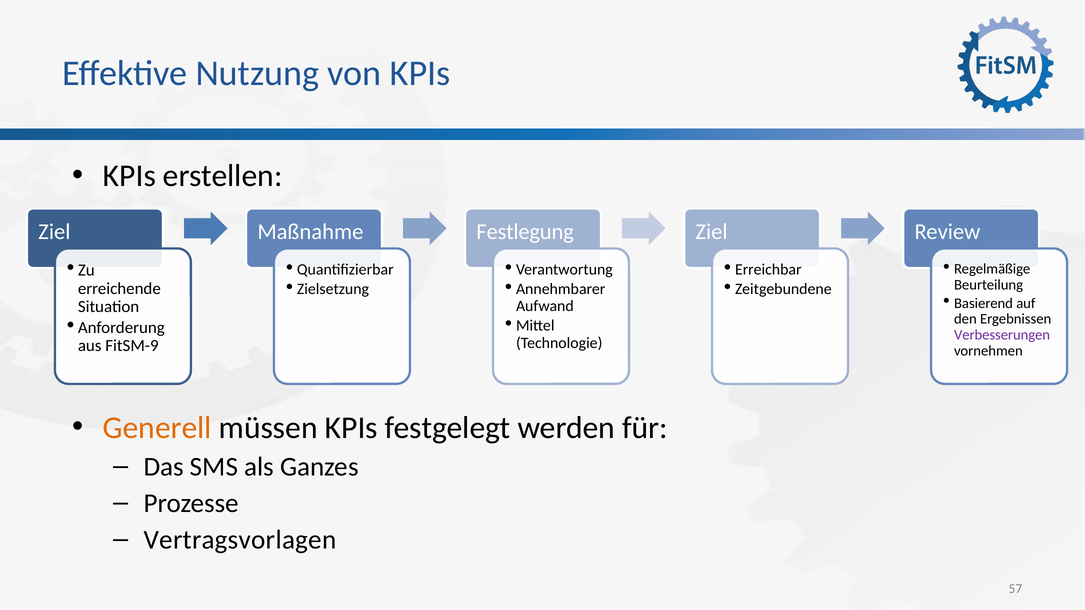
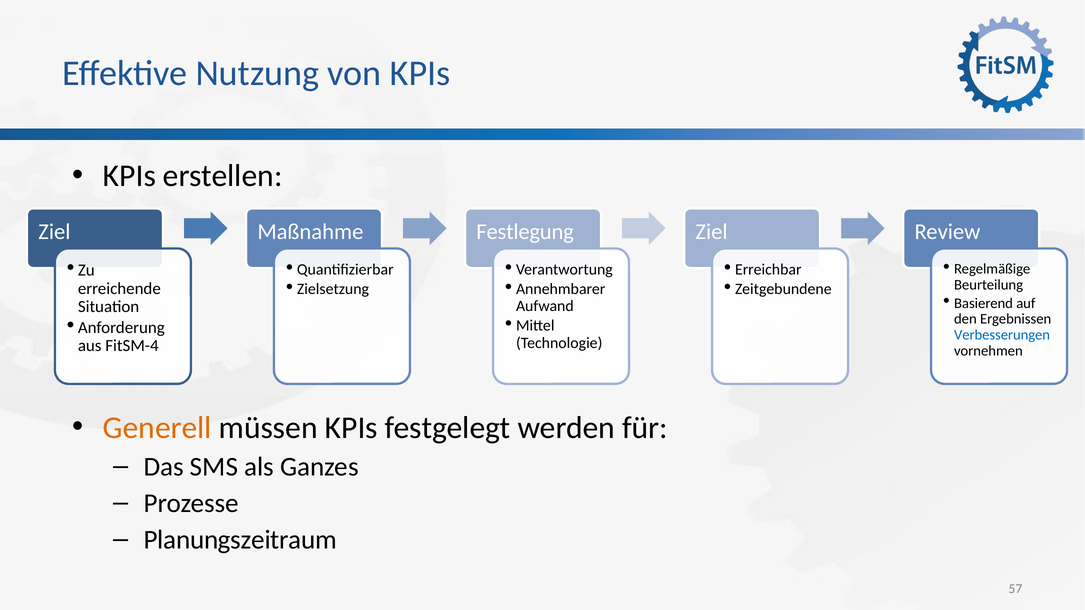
Verbesserungen colour: purple -> blue (1002, 335)
FitSM-9: FitSM-9 -> FitSM-4 (132, 346)
Vertragsvorlagen: Vertragsvorlagen -> Planungszeitraum (240, 540)
